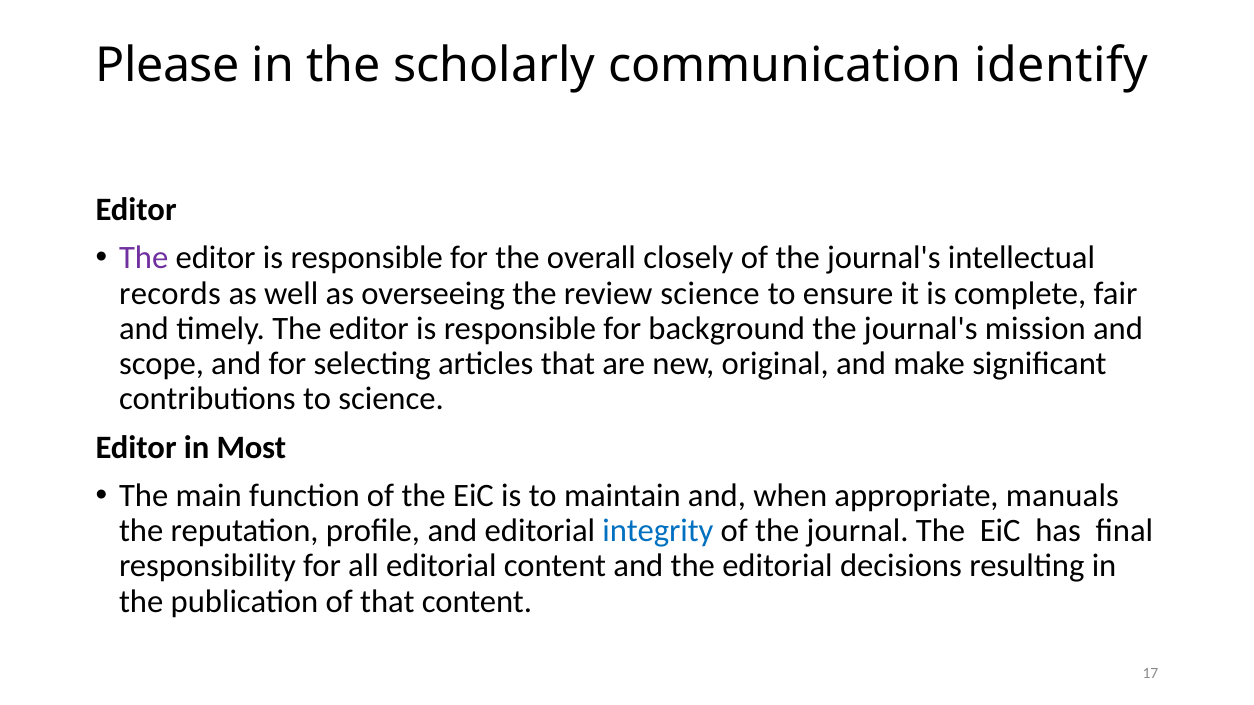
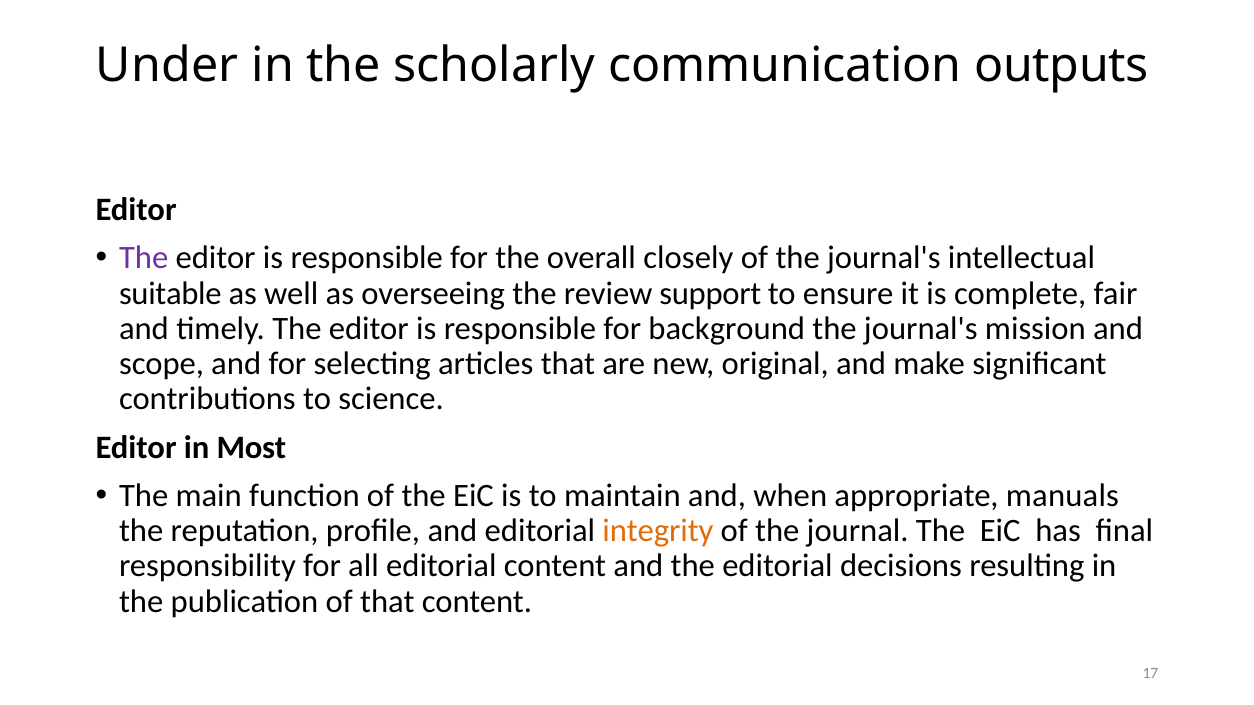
Please: Please -> Under (167, 66)
identify: identify -> outputs (1062, 66)
records: records -> suitable (170, 293)
review science: science -> support (710, 293)
integrity colour: blue -> orange (658, 531)
